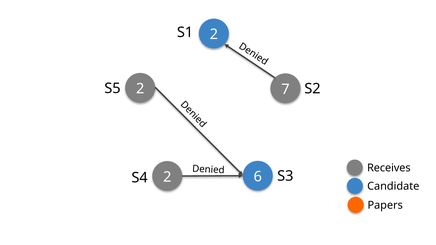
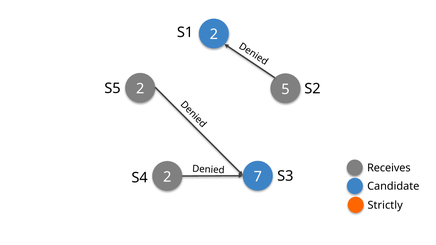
7: 7 -> 5 (285, 89)
6: 6 -> 7 (258, 177)
Papers: Papers -> Strictly (385, 205)
